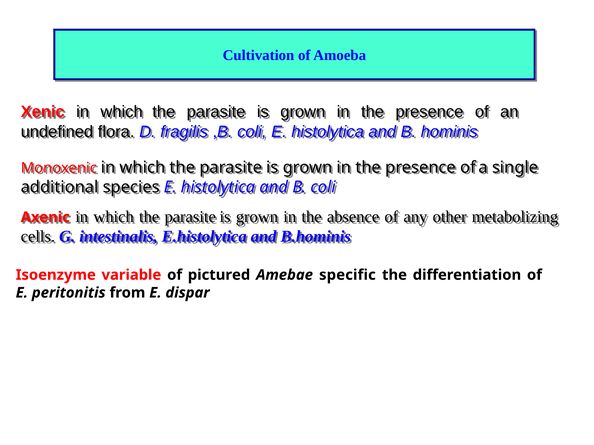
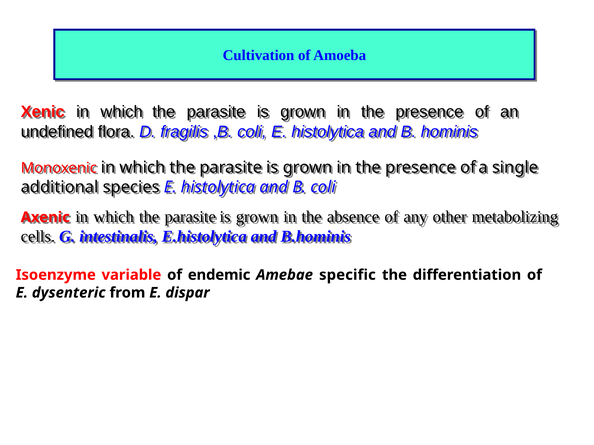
pictured: pictured -> endemic (219, 275)
peritonitis: peritonitis -> dysenteric (69, 293)
